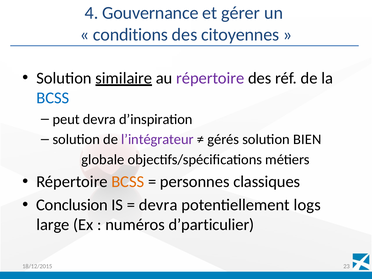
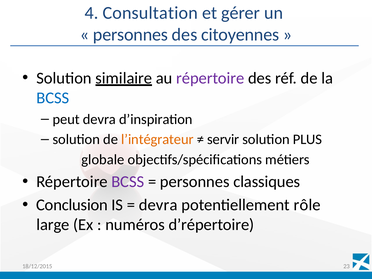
Gouvernance: Gouvernance -> Consultation (150, 13)
conditions: conditions -> personnes (130, 35)
l’intégrateur colour: purple -> orange (157, 139)
gérés: gérés -> servir (223, 139)
BIEN: BIEN -> PLUS (307, 139)
BCSS colour: orange -> purple (128, 182)
logs: logs -> rôle (307, 205)
d’particulier: d’particulier -> d’répertoire (211, 225)
